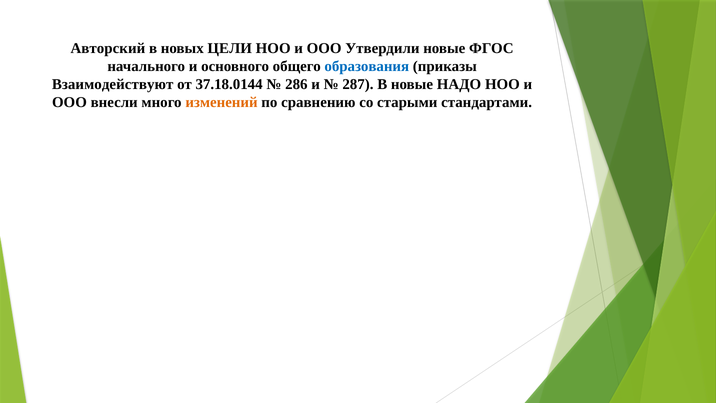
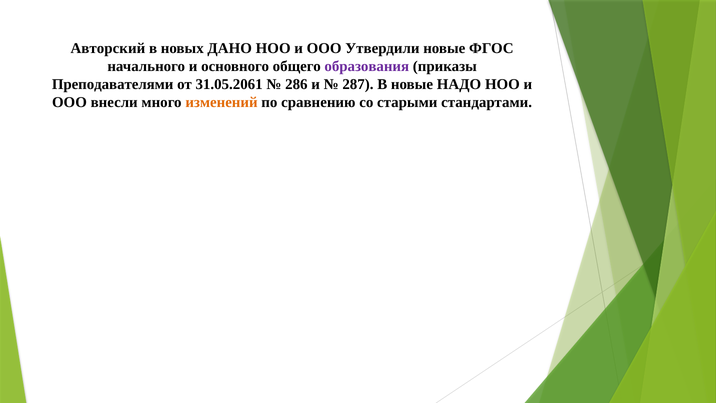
ЦЕЛИ: ЦЕЛИ -> ДАНО (230, 48)
образования colour: blue -> purple (367, 66)
Взаимодействуют: Взаимодействуют -> Преподавателями (113, 84)
37.18.0144: 37.18.0144 -> 31.05.2061 (229, 84)
